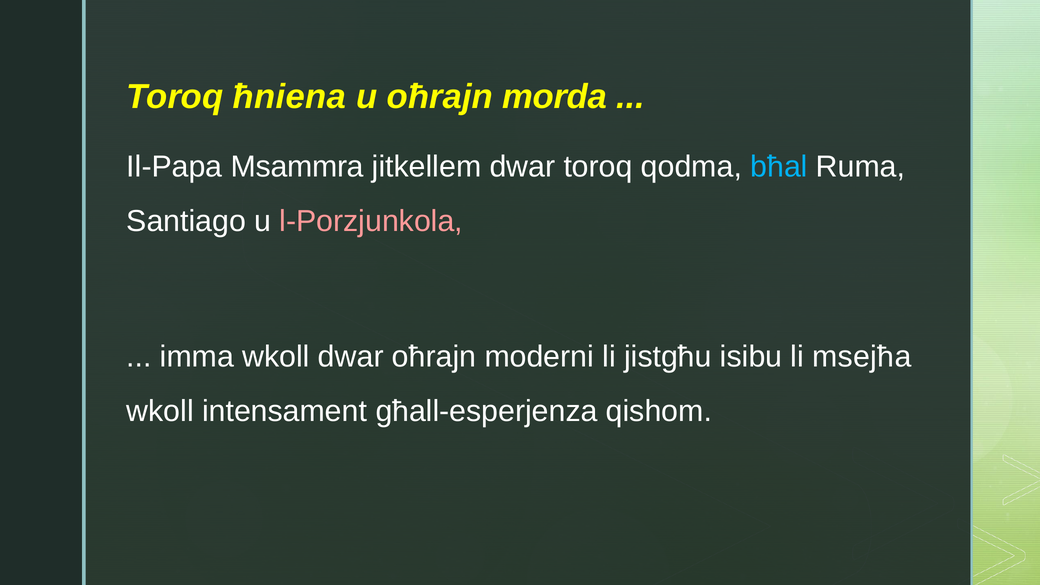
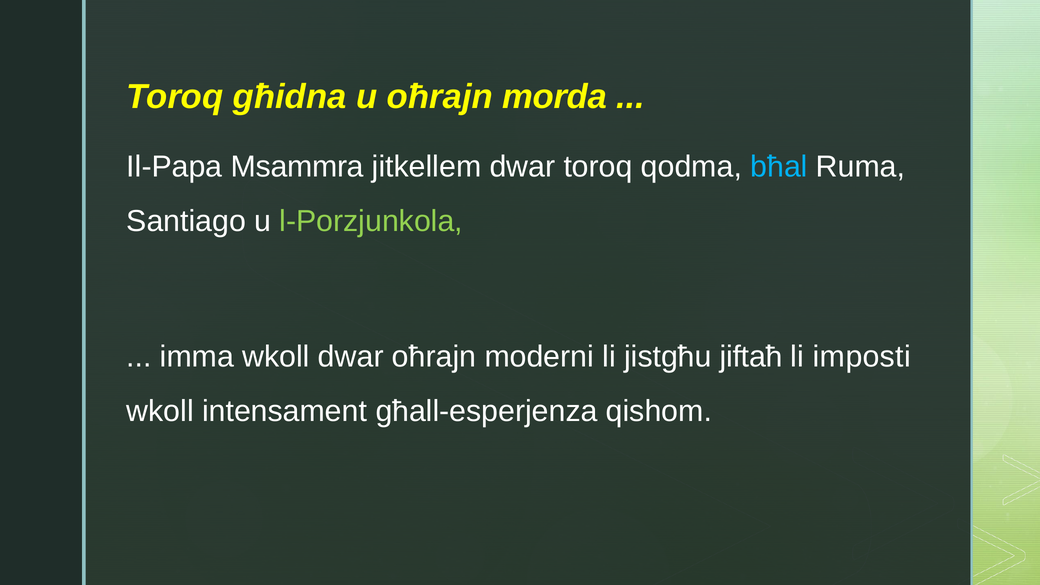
ħniena: ħniena -> għidna (290, 97)
l-Porzjunkola colour: pink -> light green (371, 221)
isibu: isibu -> jiftaħ (751, 357)
msejħa: msejħa -> imposti (862, 357)
